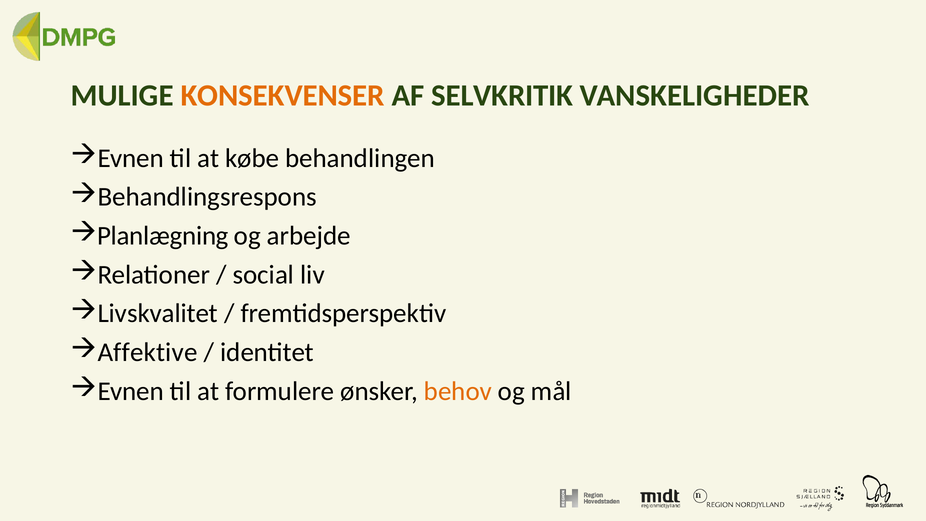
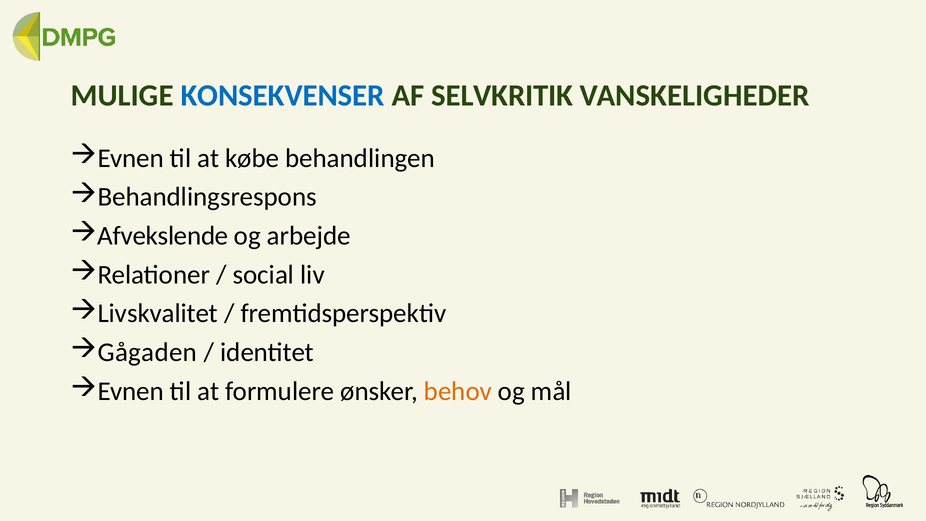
KONSEKVENSER colour: orange -> blue (283, 96)
Planlægning: Planlægning -> Afvekslende (163, 236)
Affektive: Affektive -> Gågaden (147, 352)
